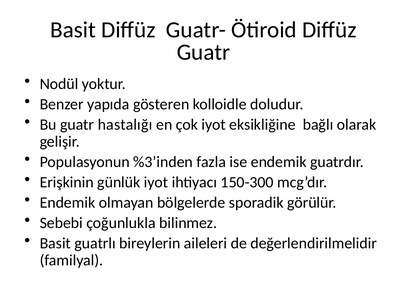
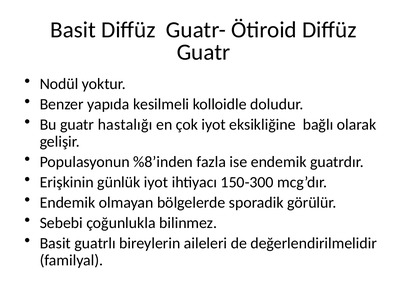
gösteren: gösteren -> kesilmeli (161, 104)
%3’inden: %3’inden -> %8’inden (163, 162)
